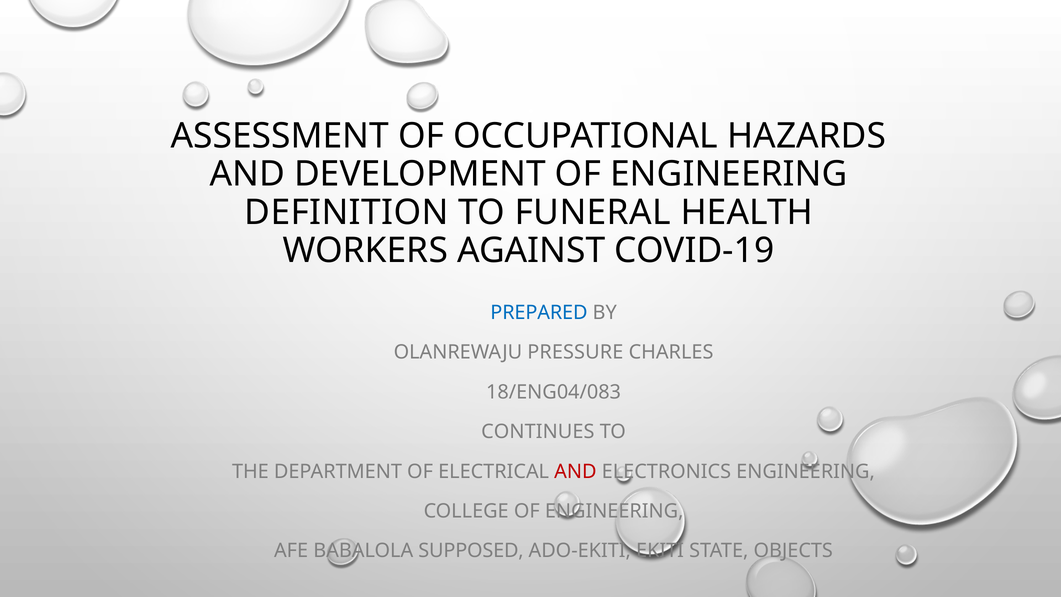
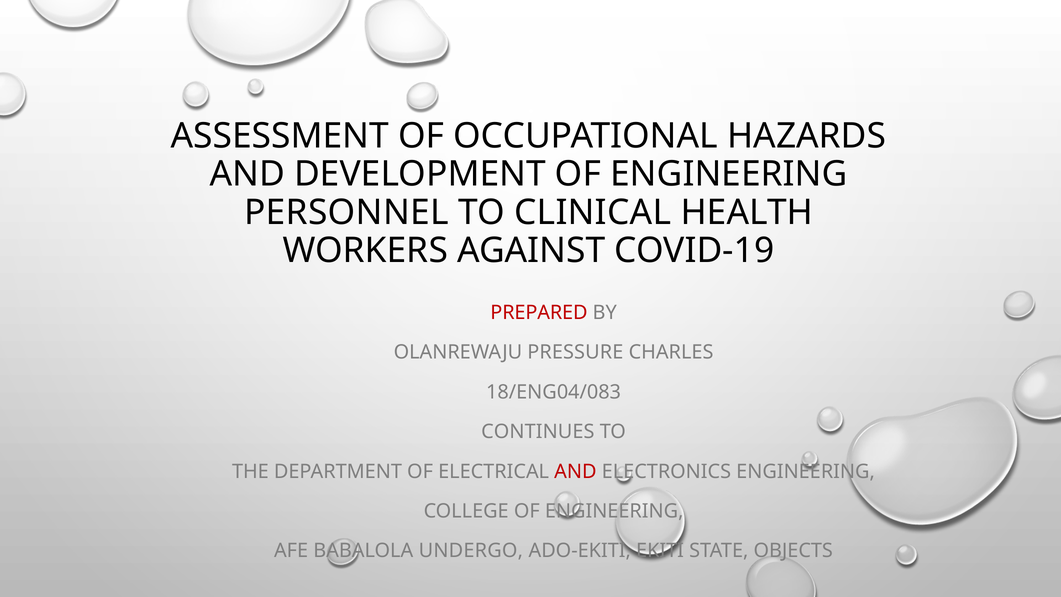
DEFINITION: DEFINITION -> PERSONNEL (346, 212)
FUNERAL: FUNERAL -> CLINICAL (593, 212)
PREPARED colour: blue -> red (539, 313)
SUPPOSED: SUPPOSED -> UNDERGO (471, 551)
